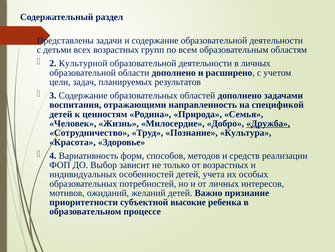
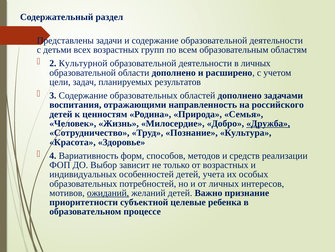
спецификой: спецификой -> российского (278, 105)
ожиданий underline: none -> present (108, 192)
высокие: высокие -> целевые (188, 202)
